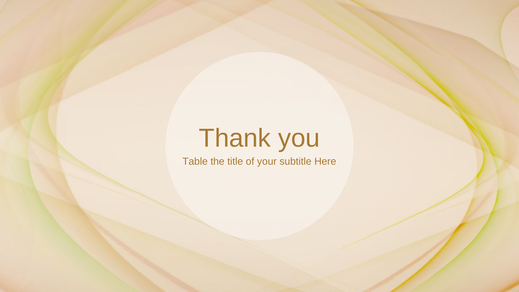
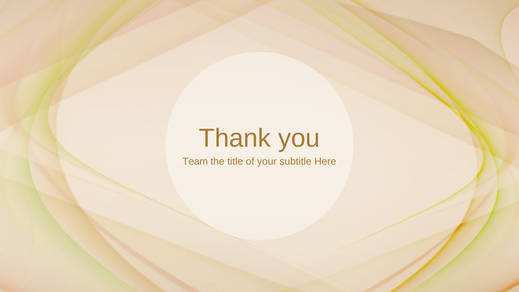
Table: Table -> Team (195, 162)
